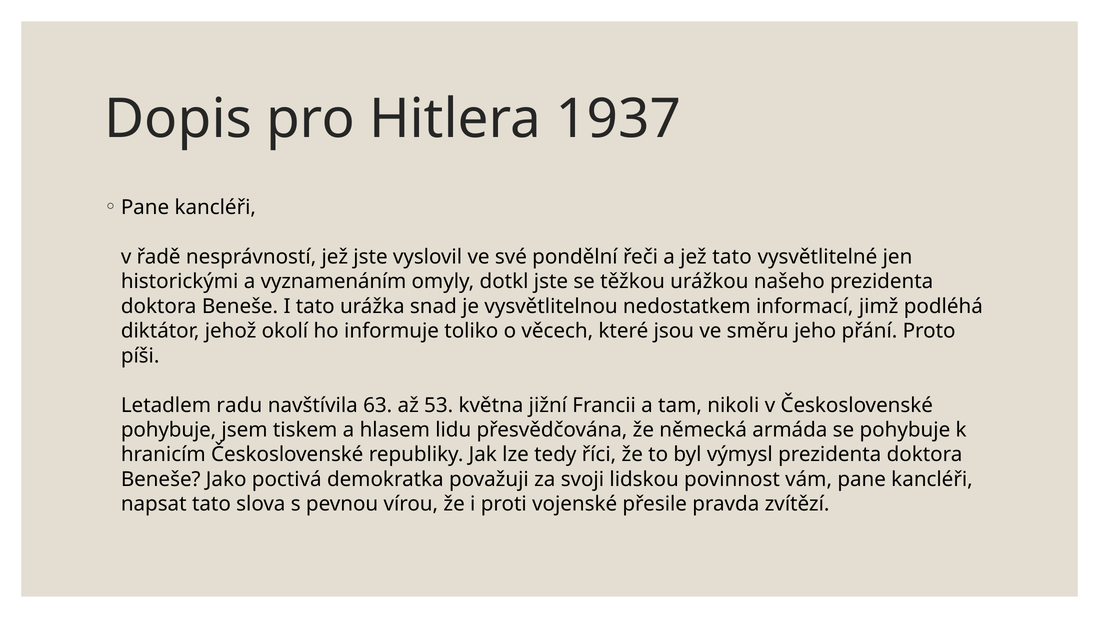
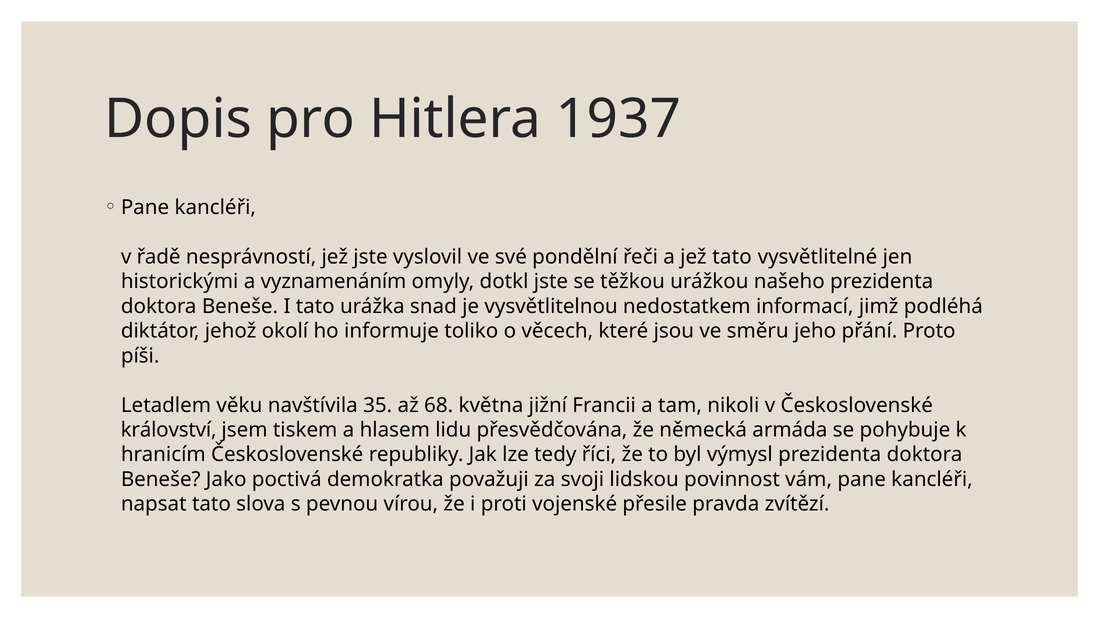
radu: radu -> věku (239, 405)
63: 63 -> 35 (378, 405)
53: 53 -> 68 (439, 405)
pohybuje: pohybuje -> království (169, 430)
